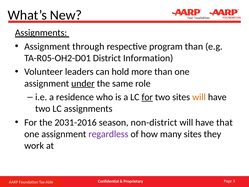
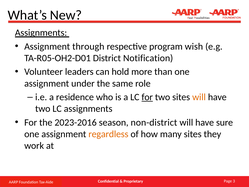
program than: than -> wish (194, 46)
Information: Information -> Notification (148, 58)
under underline: present -> none (83, 83)
2031-2016: 2031-2016 -> 2023-2016 (76, 122)
that: that -> sure (225, 122)
regardless colour: purple -> orange (108, 134)
